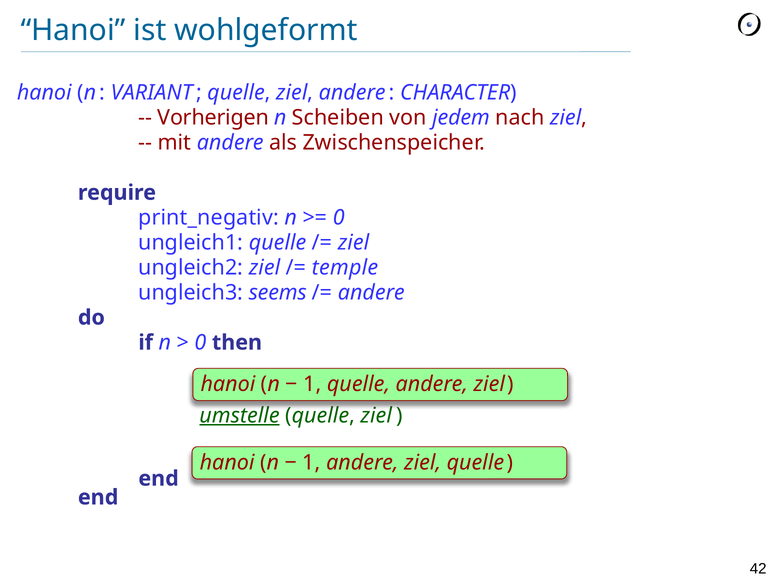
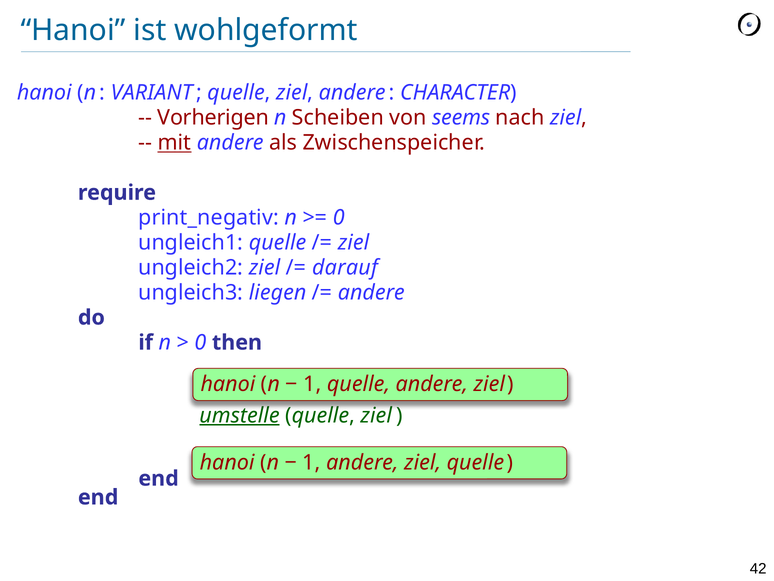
jedem: jedem -> seems (461, 118)
mit underline: none -> present (174, 143)
temple: temple -> darauf (345, 267)
seems: seems -> liegen (278, 292)
